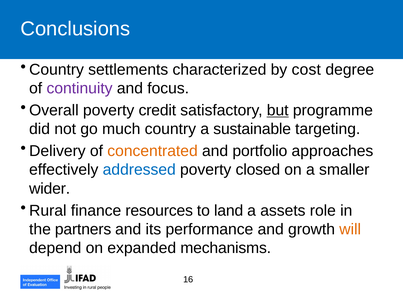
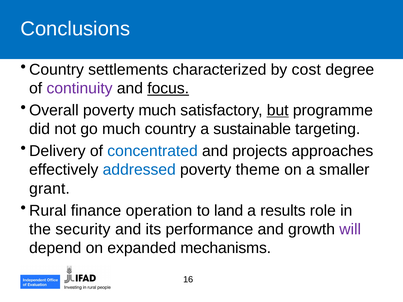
focus underline: none -> present (168, 88)
poverty credit: credit -> much (157, 110)
concentrated colour: orange -> blue (153, 151)
portfolio: portfolio -> projects (260, 151)
closed: closed -> theme (258, 170)
wider: wider -> grant (50, 189)
resources: resources -> operation (159, 211)
assets: assets -> results (283, 211)
partners: partners -> security (83, 230)
will colour: orange -> purple (350, 230)
